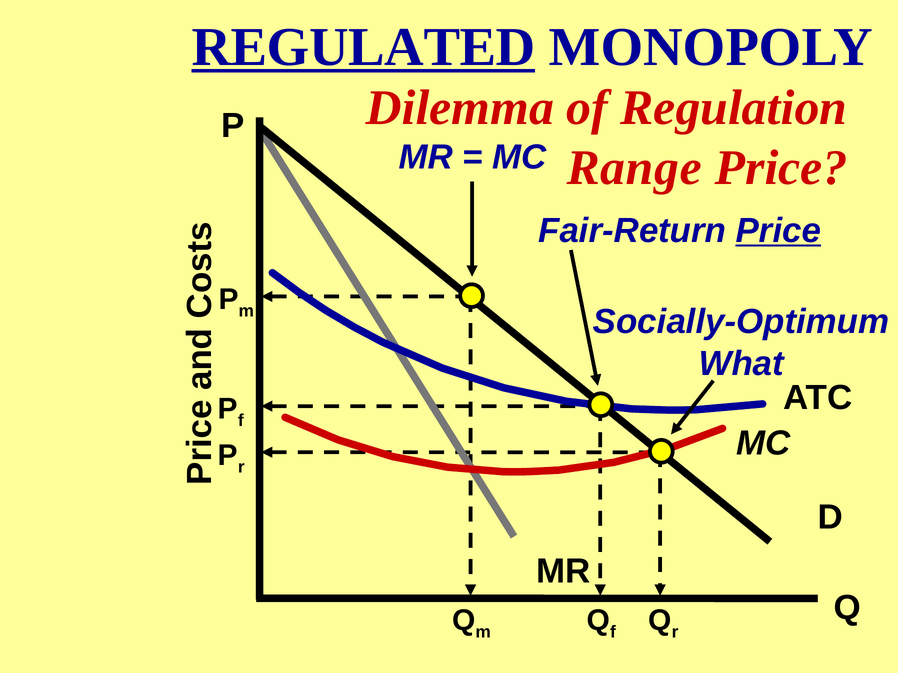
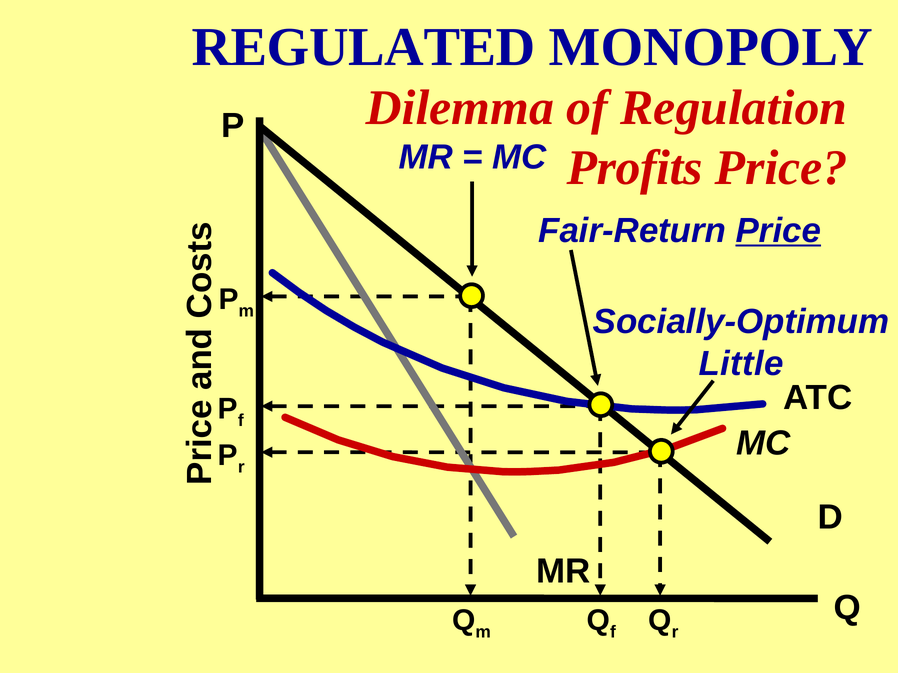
REGULATED underline: present -> none (364, 47)
Range: Range -> Profits (635, 168)
What: What -> Little (741, 364)
